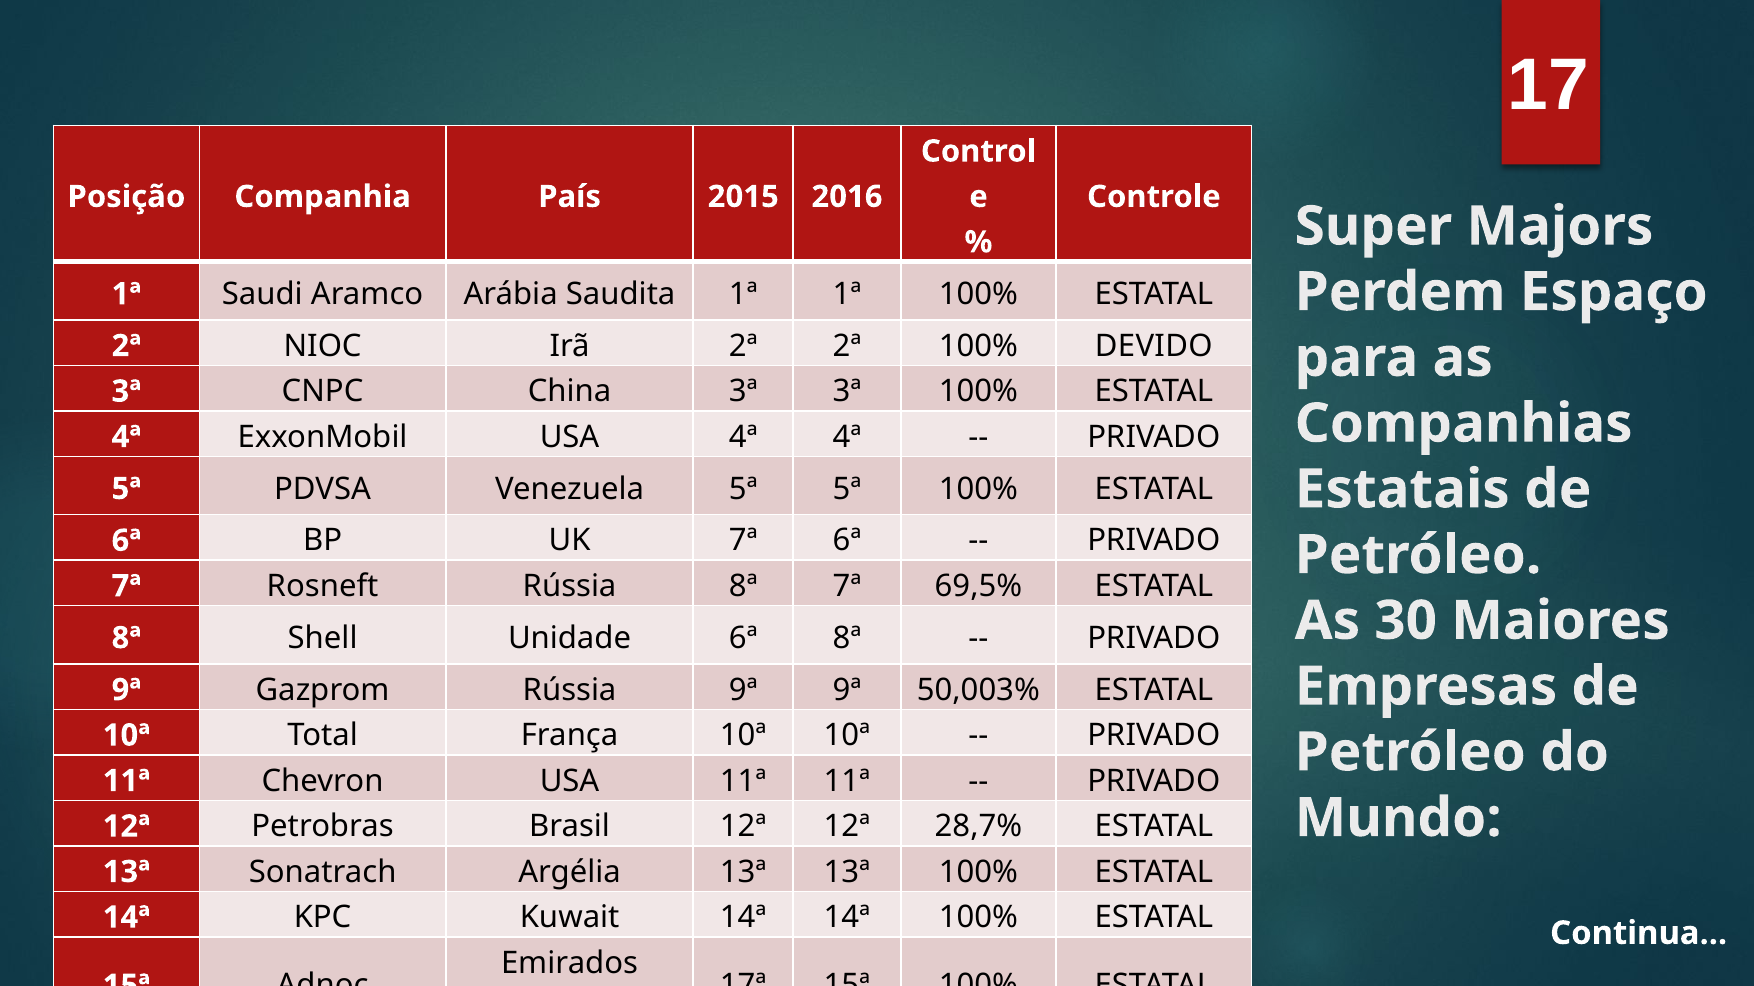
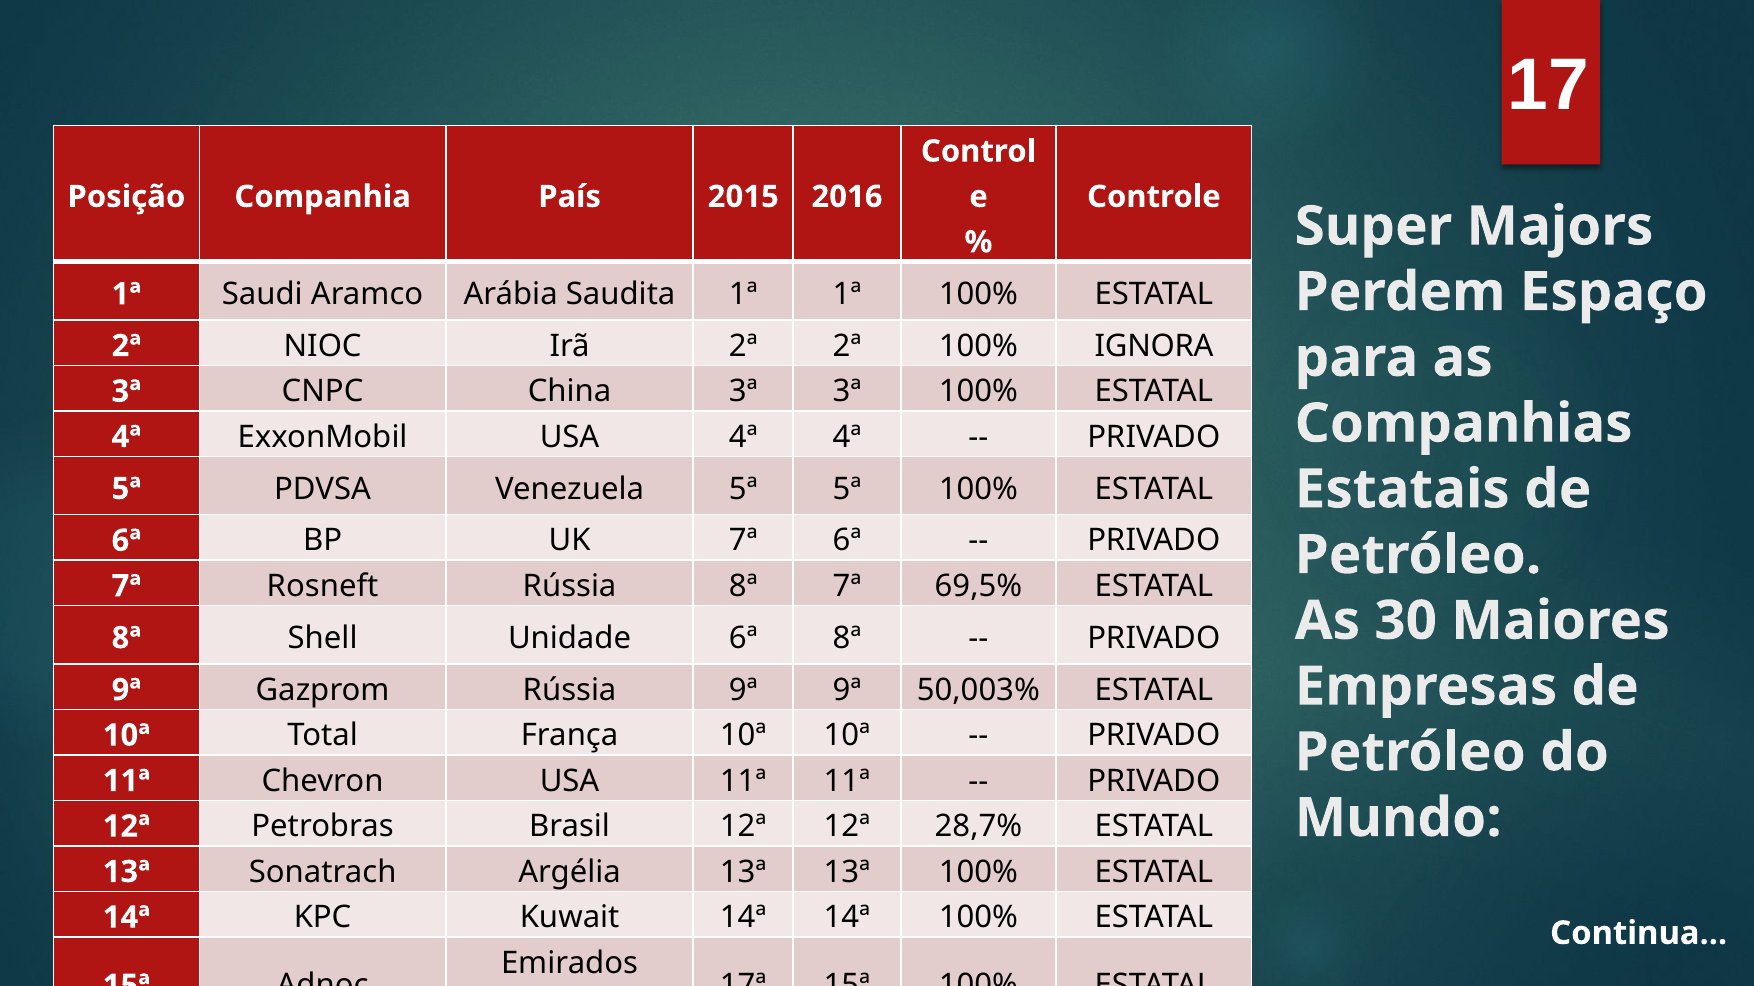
DEVIDO: DEVIDO -> IGNORA (1154, 346)
